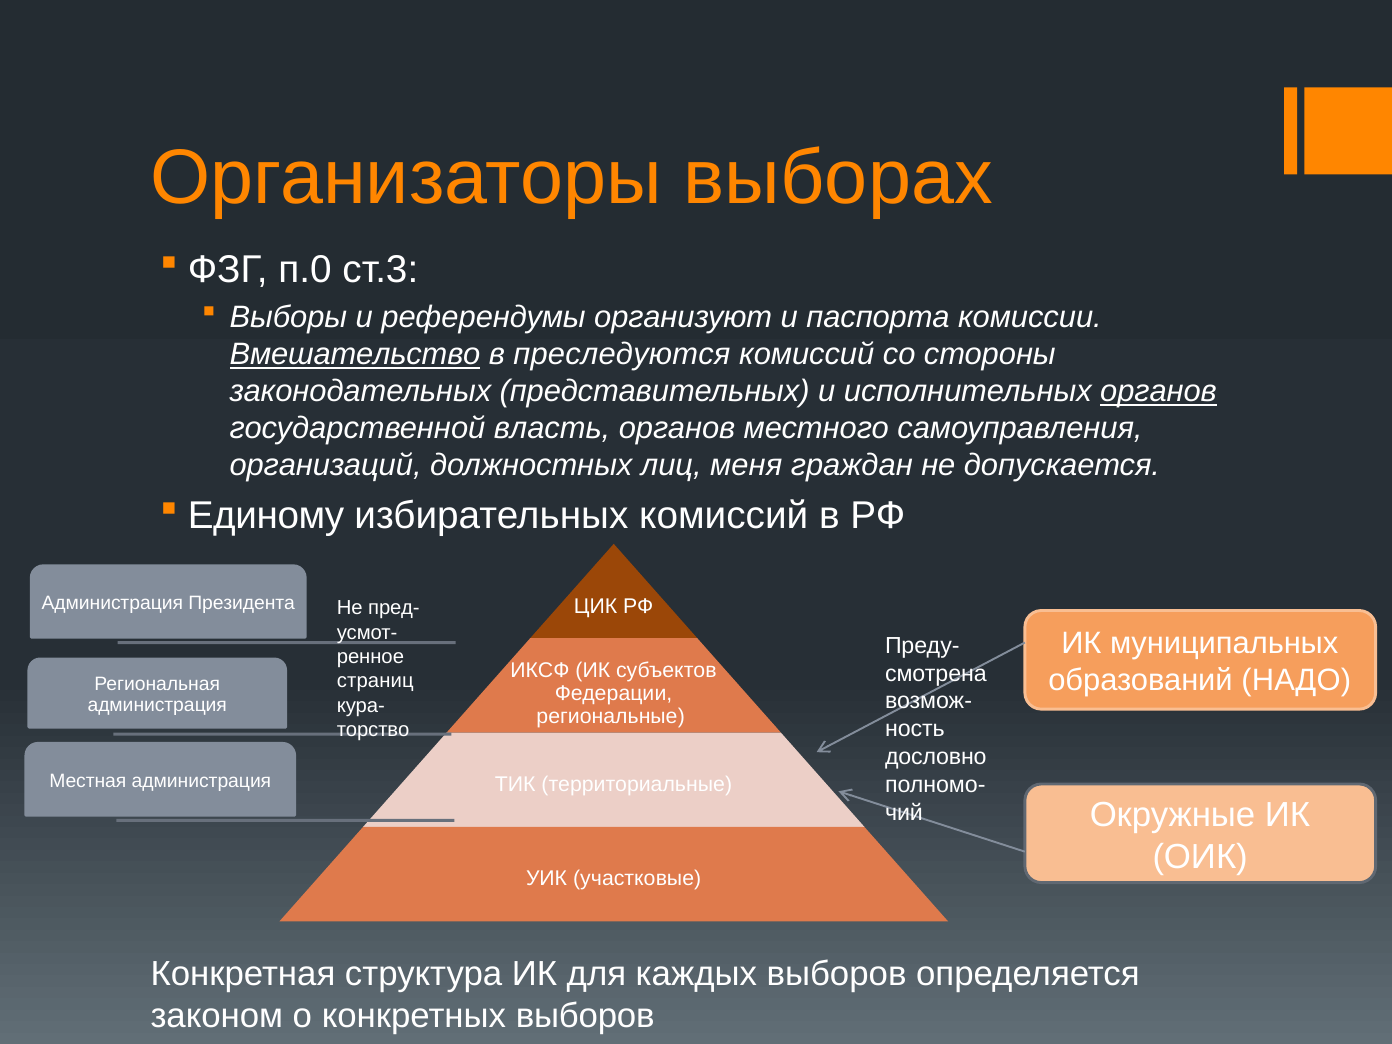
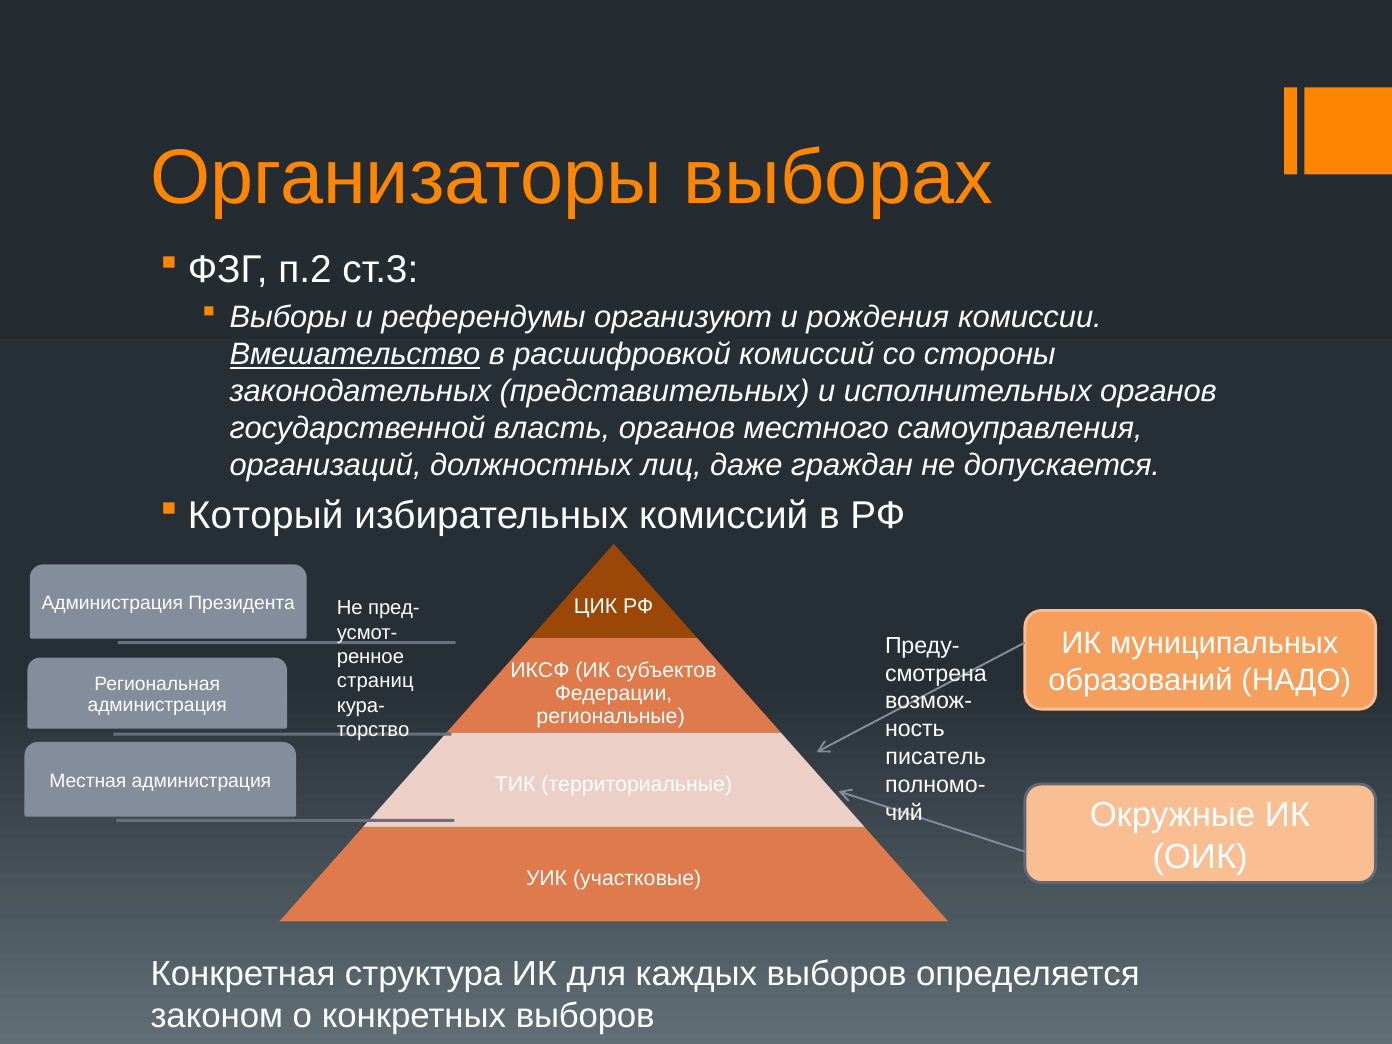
п.0: п.0 -> п.2 (305, 270)
паспорта: паспорта -> рождения (878, 317)
преследуются: преследуются -> расшифровкой (622, 354)
органов underline: present -> none (1158, 391)
меня: меня -> даже (746, 465)
Единому: Единому -> Который (266, 516)
дословно: дословно -> писатель (936, 757)
